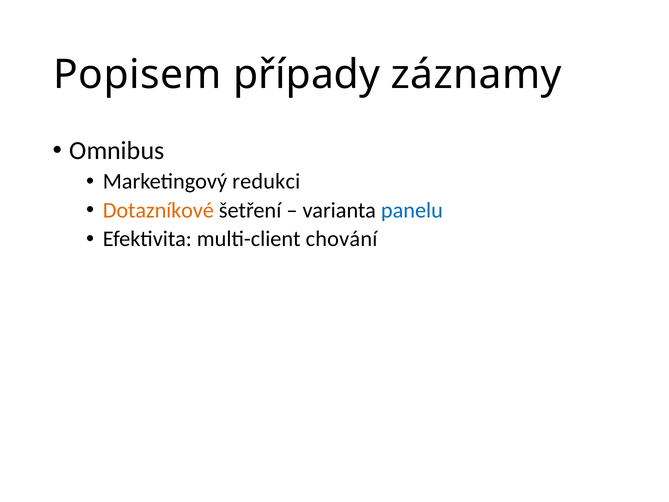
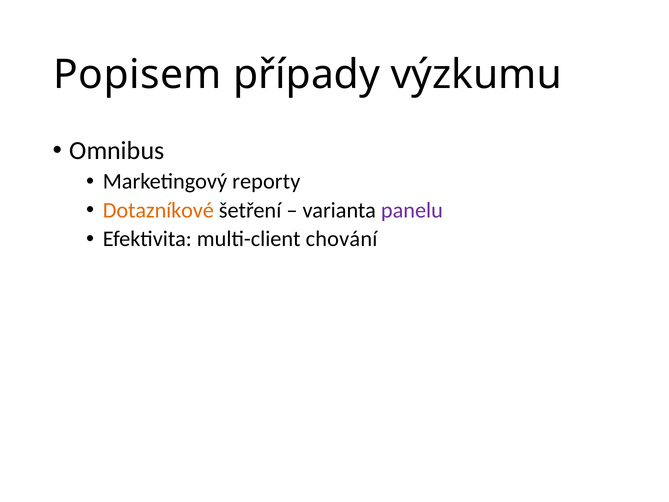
záznamy: záznamy -> výzkumu (476, 75)
redukci: redukci -> reporty (266, 182)
panelu colour: blue -> purple (412, 210)
